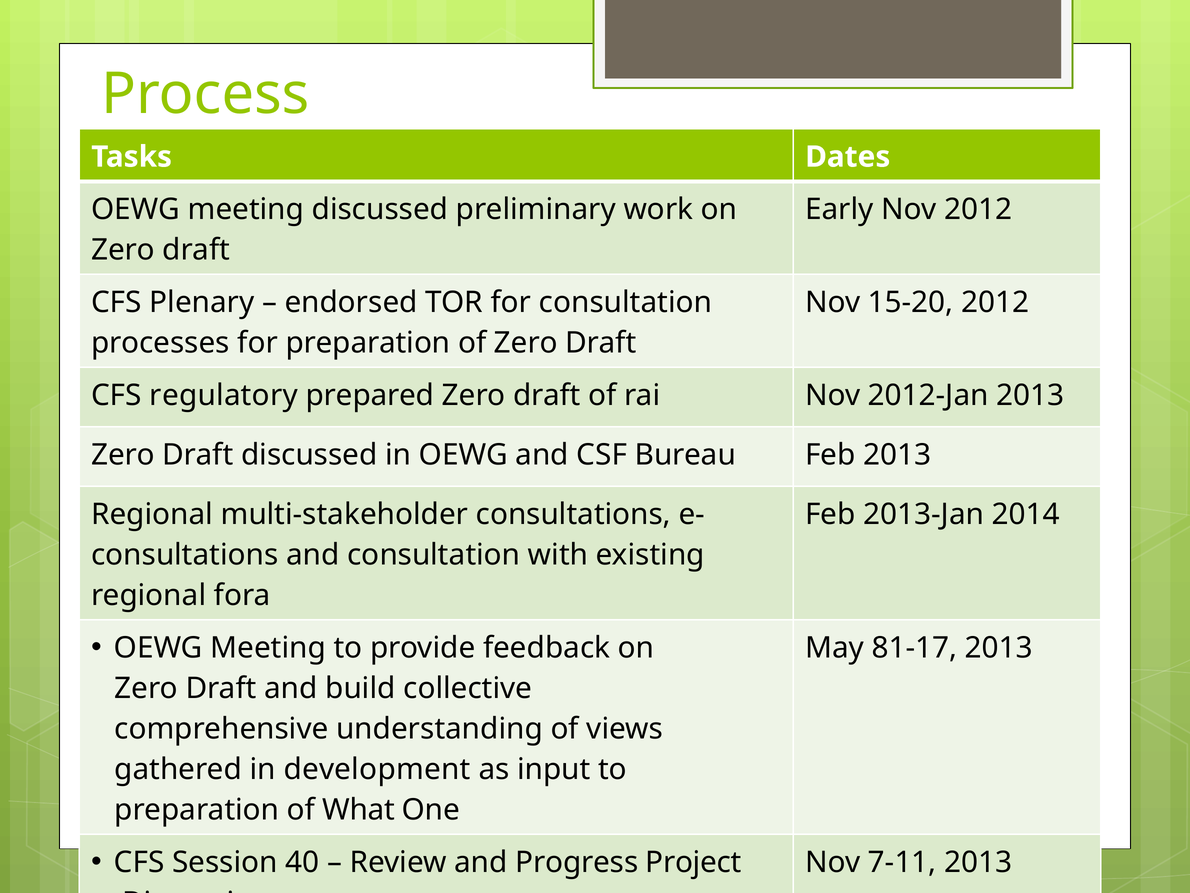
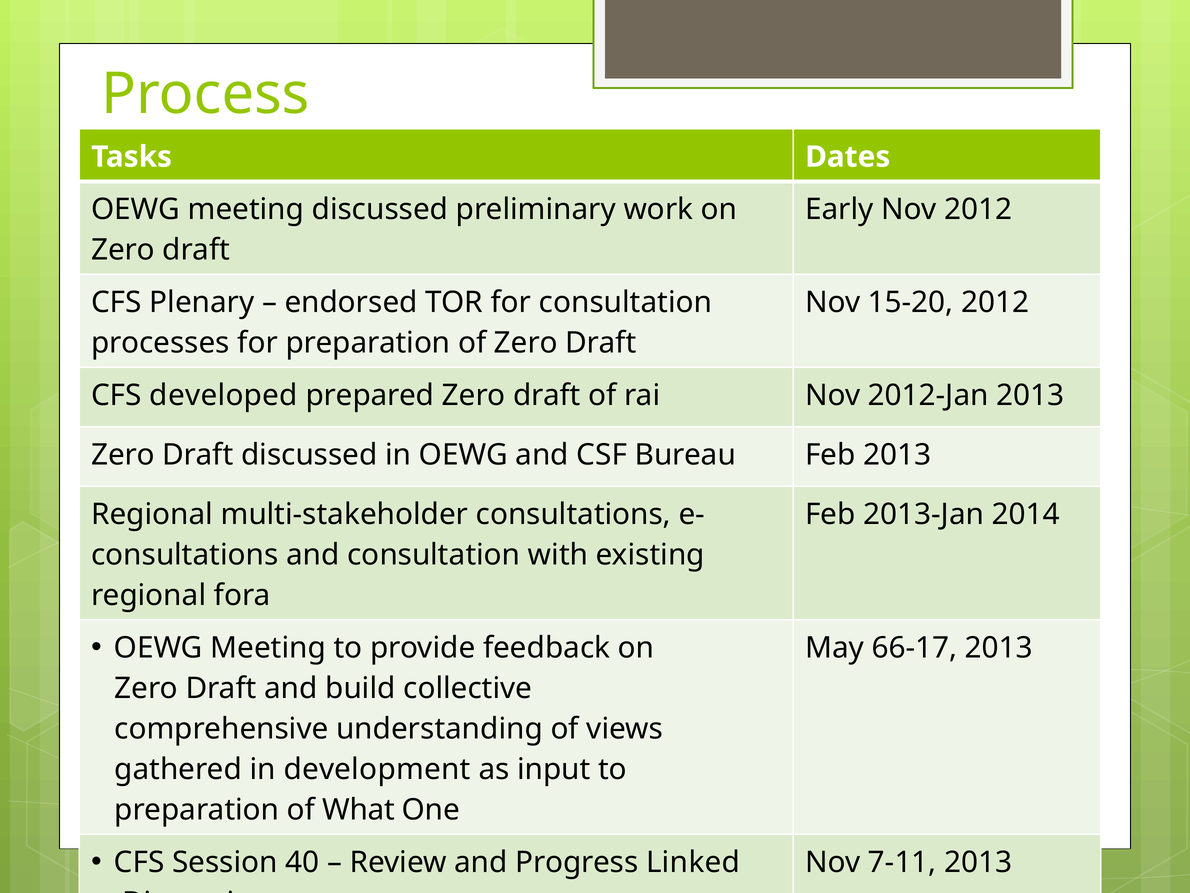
regulatory: regulatory -> developed (224, 395)
81-17: 81-17 -> 66-17 (914, 647)
Project: Project -> Linked (693, 862)
